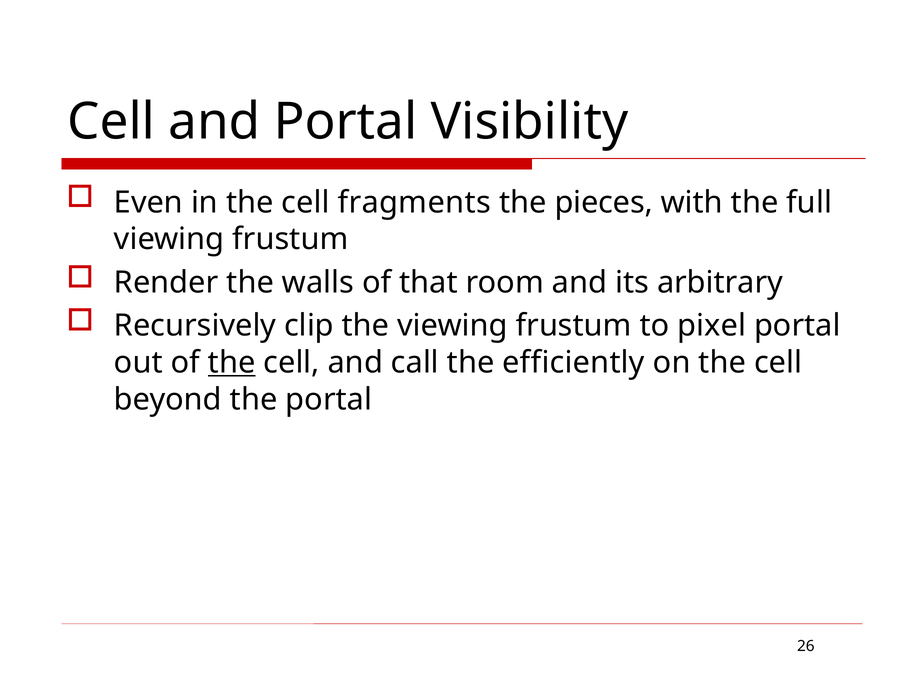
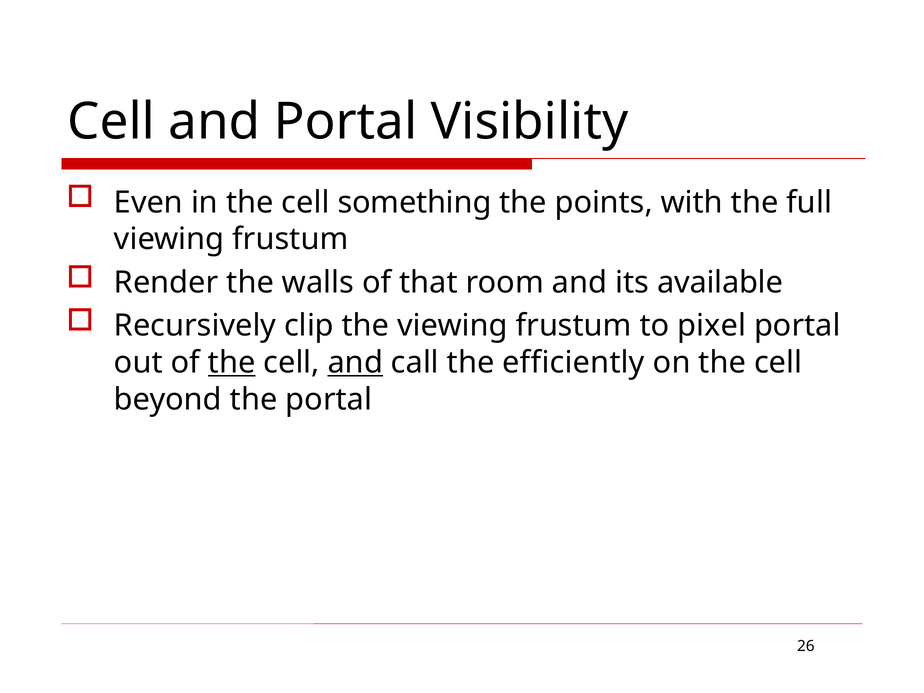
fragments: fragments -> something (415, 202)
pieces: pieces -> points (604, 202)
arbitrary: arbitrary -> available (720, 282)
and underline: none -> present (355, 362)
